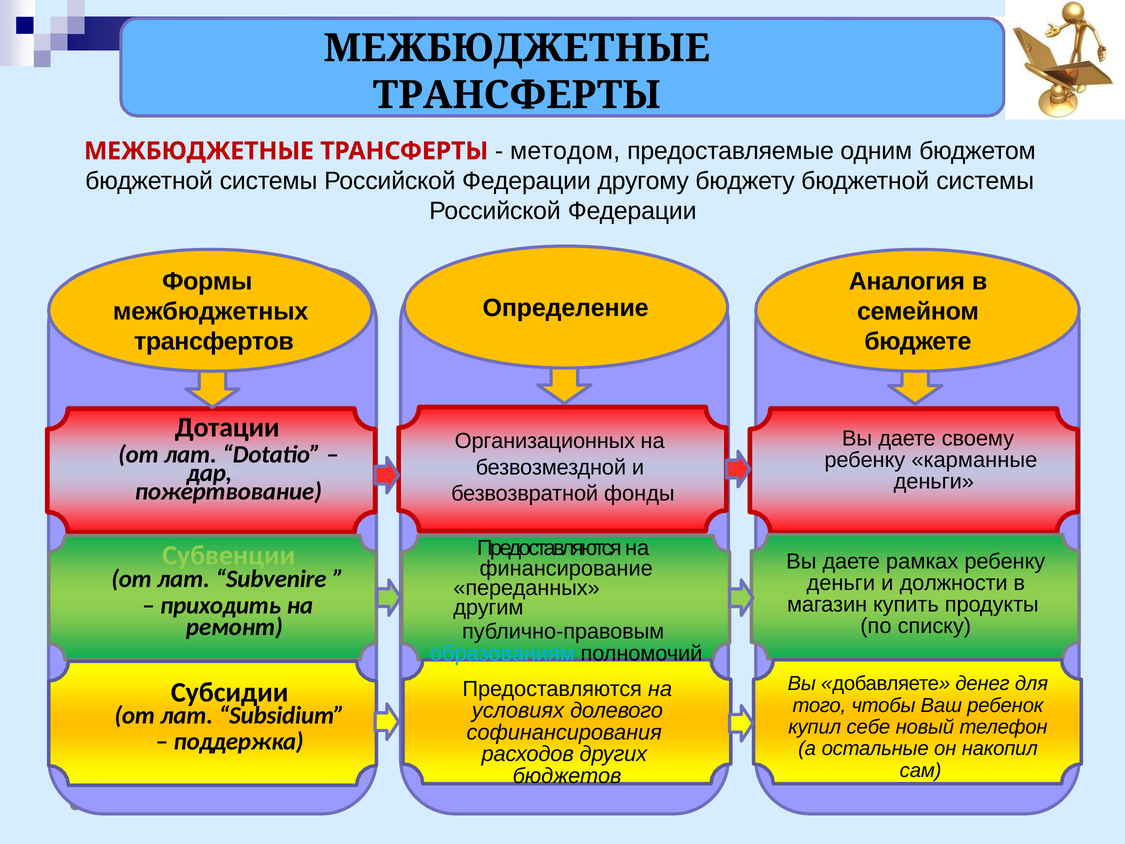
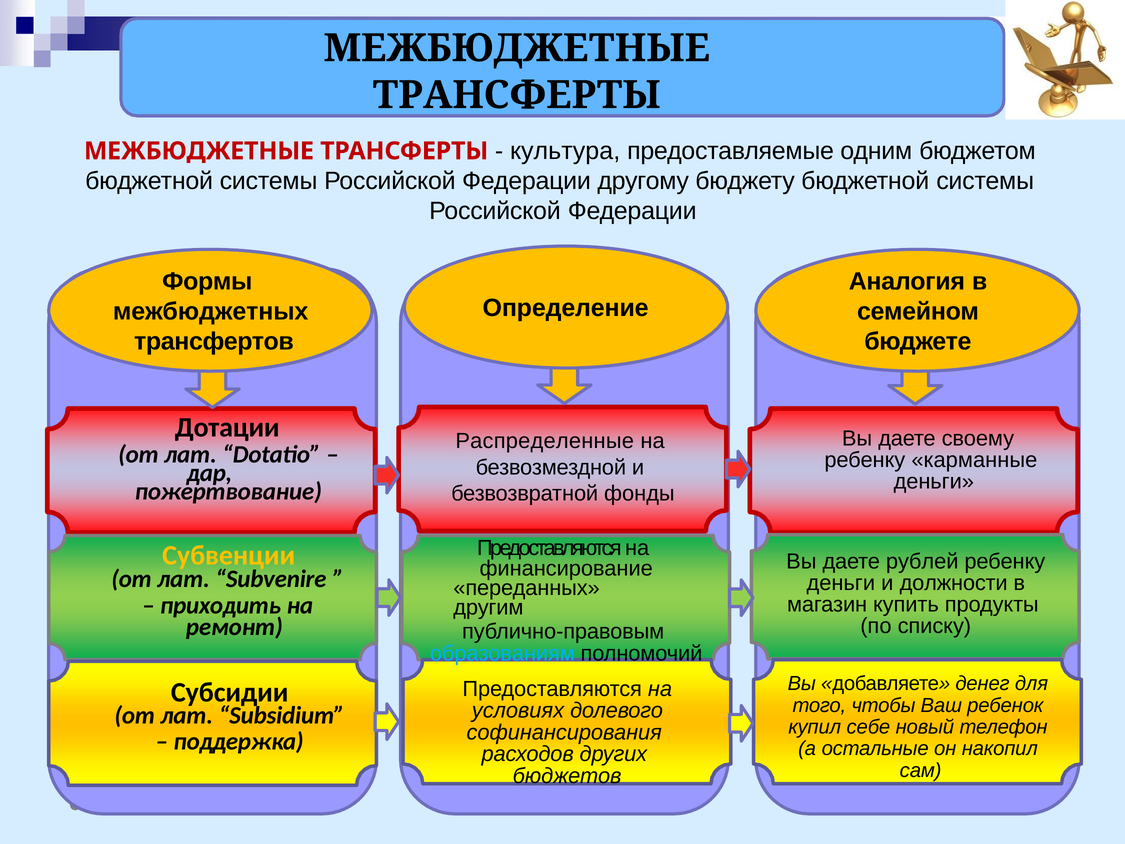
методом: методом -> культура (565, 151)
Организационных: Организационных -> Распределенные (545, 441)
Субвенции colour: light green -> yellow (229, 555)
рамках: рамках -> рублей (922, 561)
